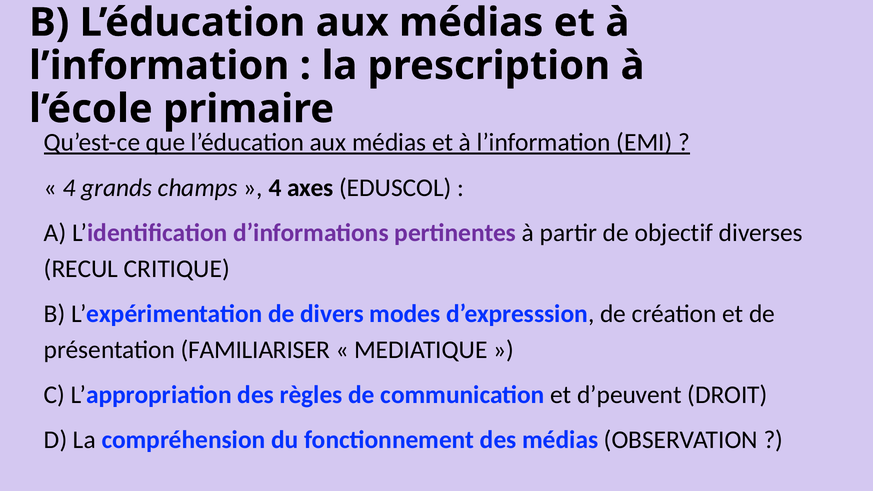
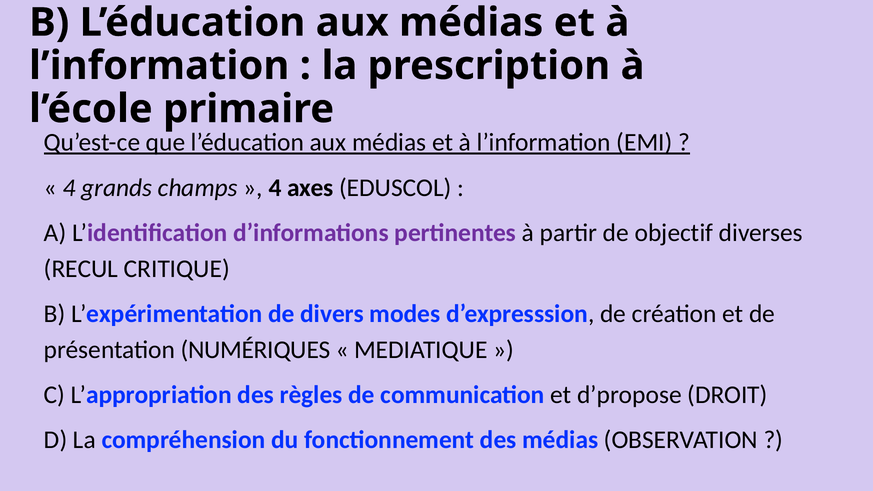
FAMILIARISER: FAMILIARISER -> NUMÉRIQUES (255, 350)
d’peuvent: d’peuvent -> d’propose (629, 395)
